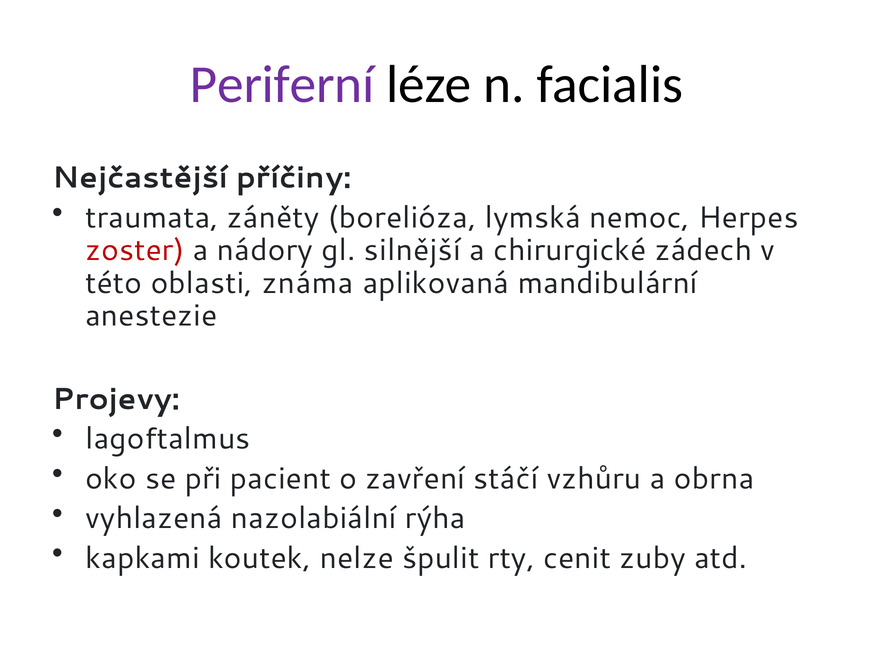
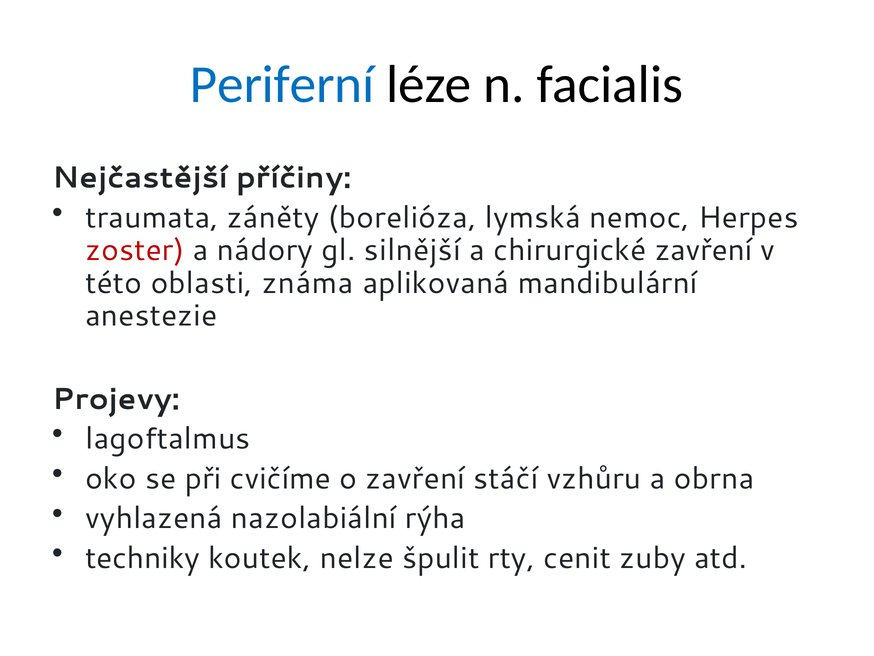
Periferní colour: purple -> blue (282, 85)
chirurgické zádech: zádech -> zavření (704, 250)
pacient: pacient -> cvičíme (281, 478)
kapkami: kapkami -> techniky (143, 558)
